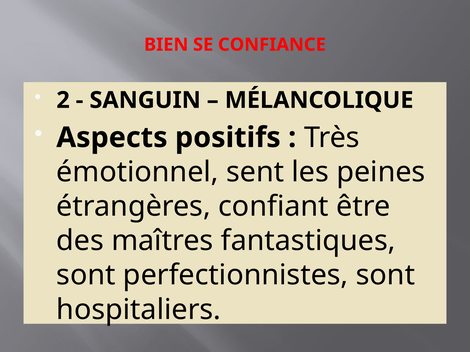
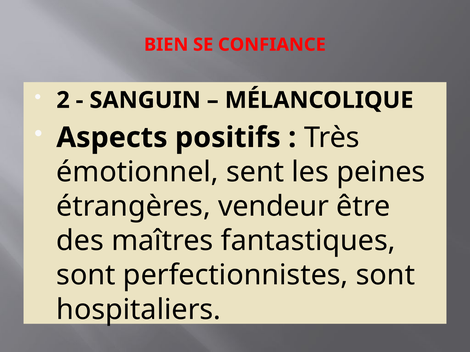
confiant: confiant -> vendeur (274, 207)
